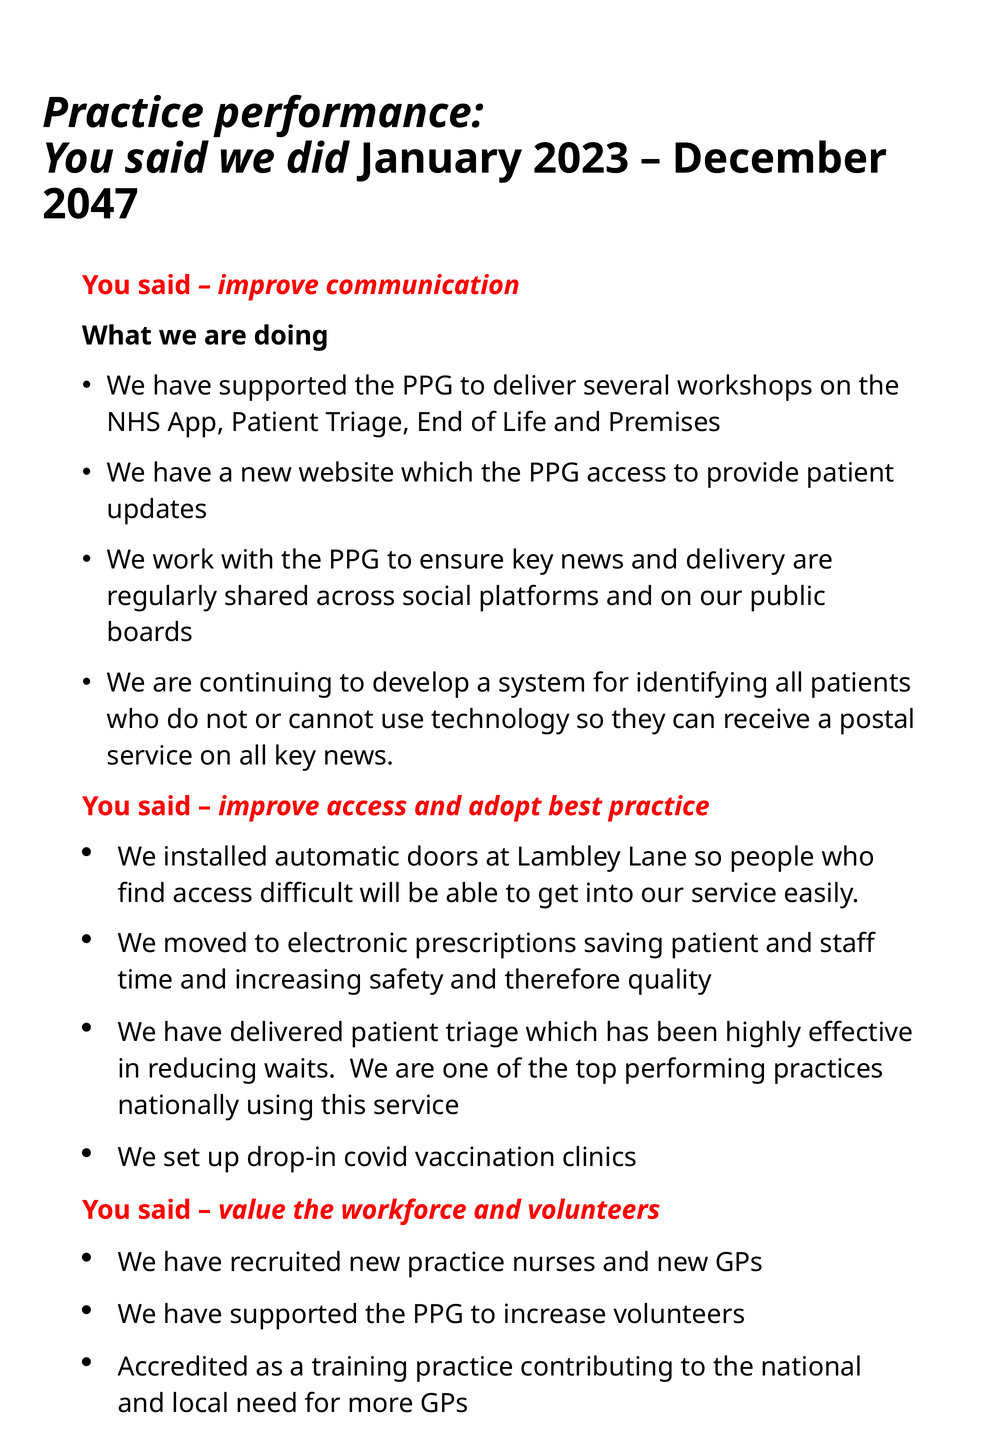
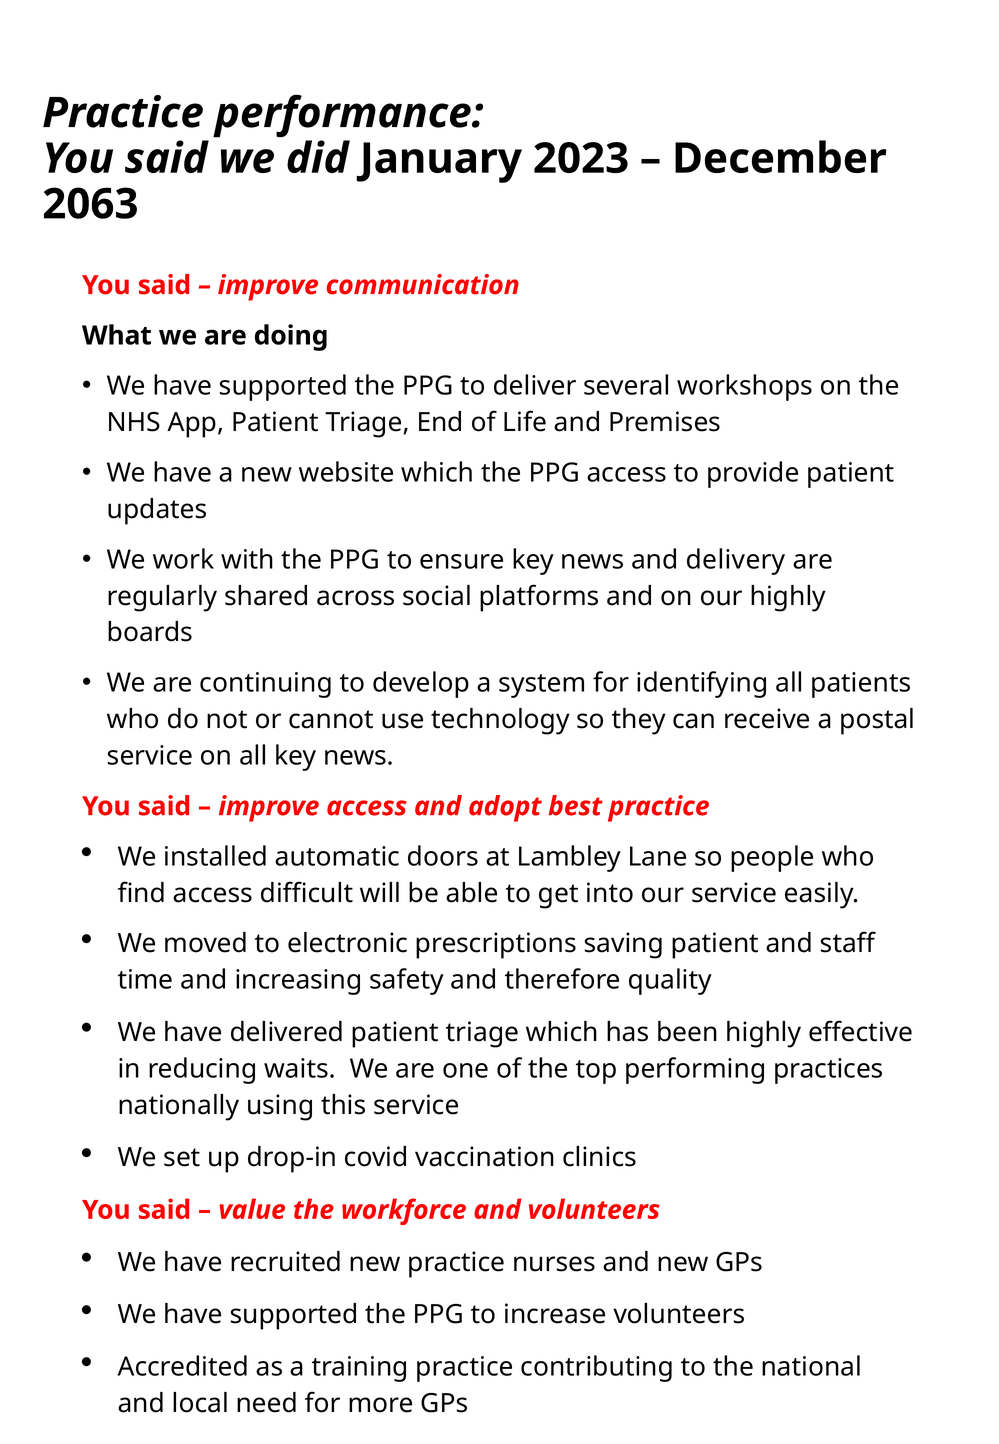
2047: 2047 -> 2063 (90, 204)
our public: public -> highly (788, 596)
